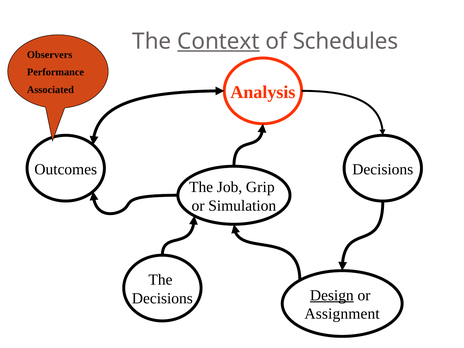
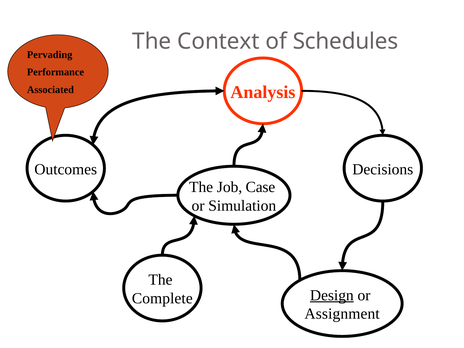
Context underline: present -> none (218, 41)
Observers: Observers -> Pervading (50, 55)
Grip: Grip -> Case (260, 187)
Decisions: Decisions -> Complete (162, 298)
